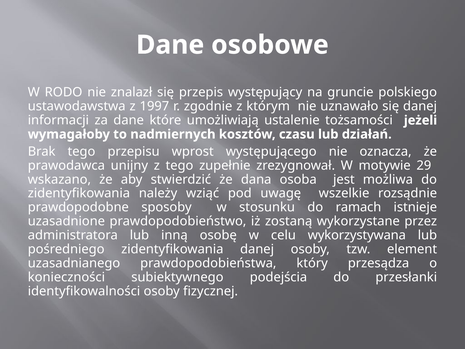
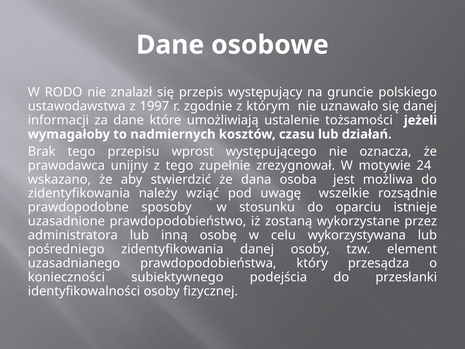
29: 29 -> 24 (424, 165)
ramach: ramach -> oparciu (358, 207)
